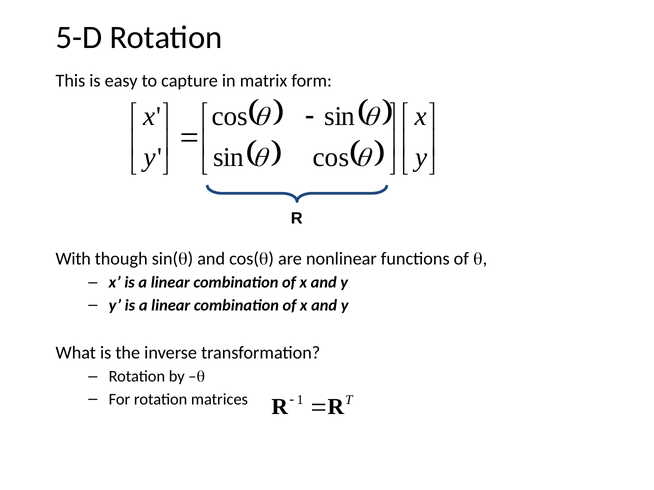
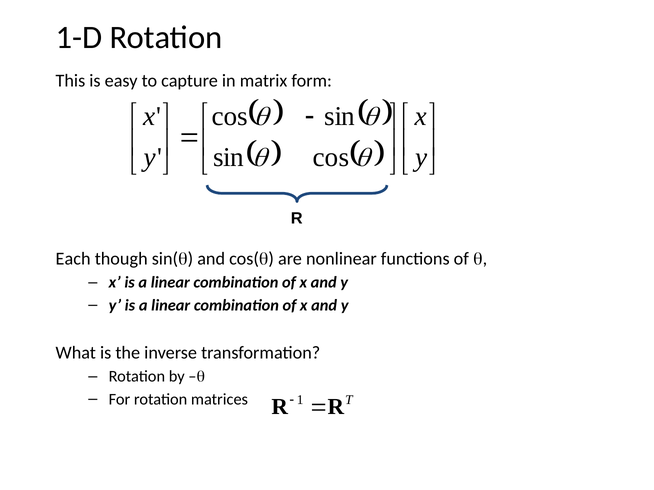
5-D: 5-D -> 1-D (79, 38)
With: With -> Each (73, 259)
